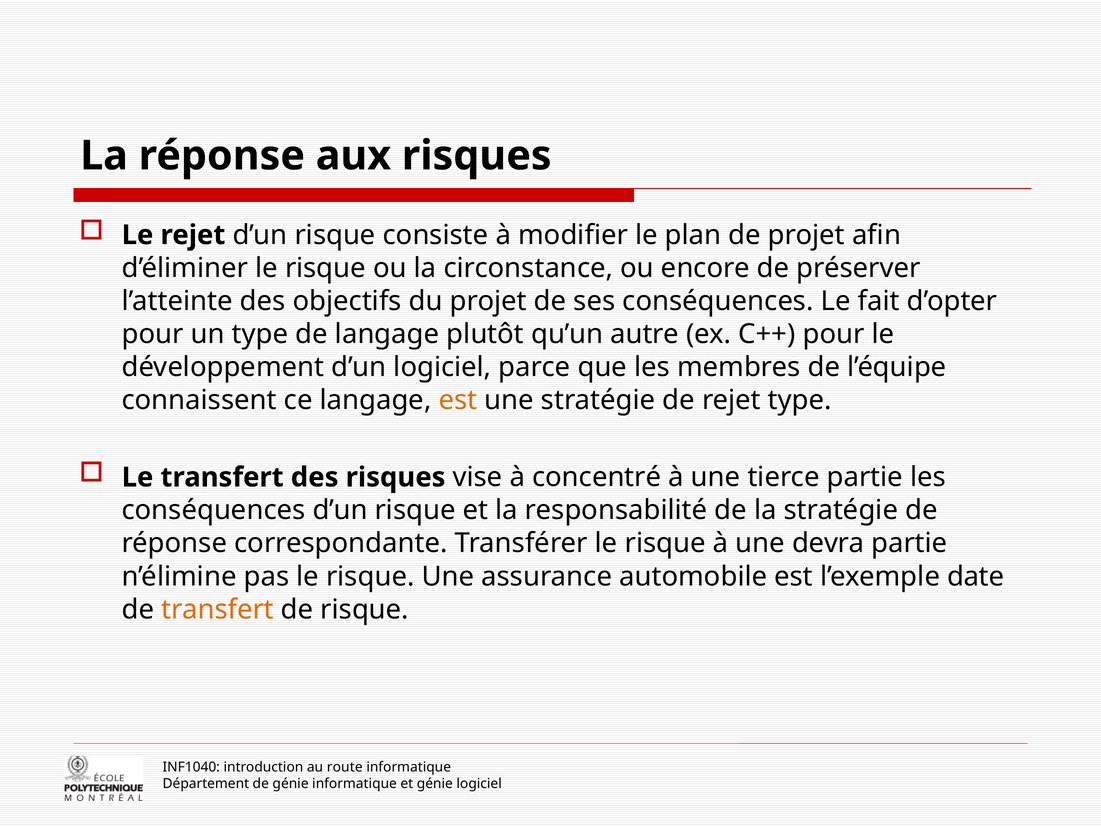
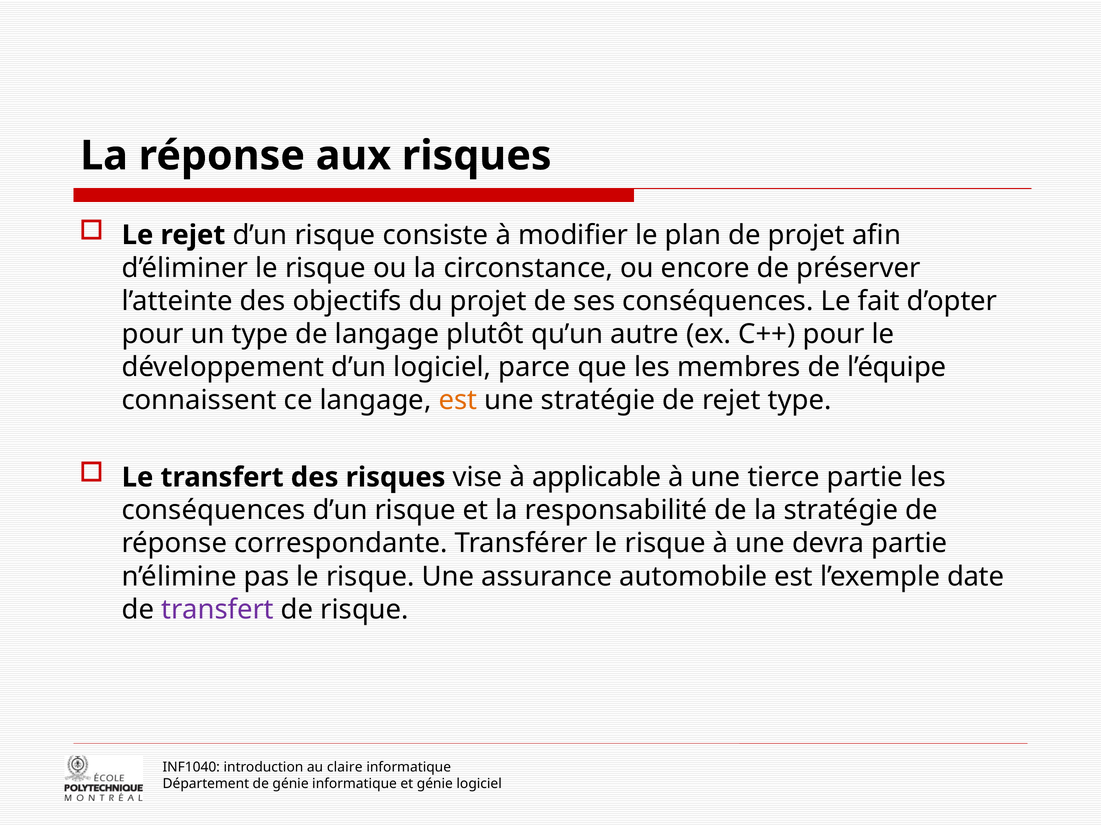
concentré: concentré -> applicable (597, 477)
transfert colour: orange -> purple (217, 609)
route: route -> claire (345, 767)
